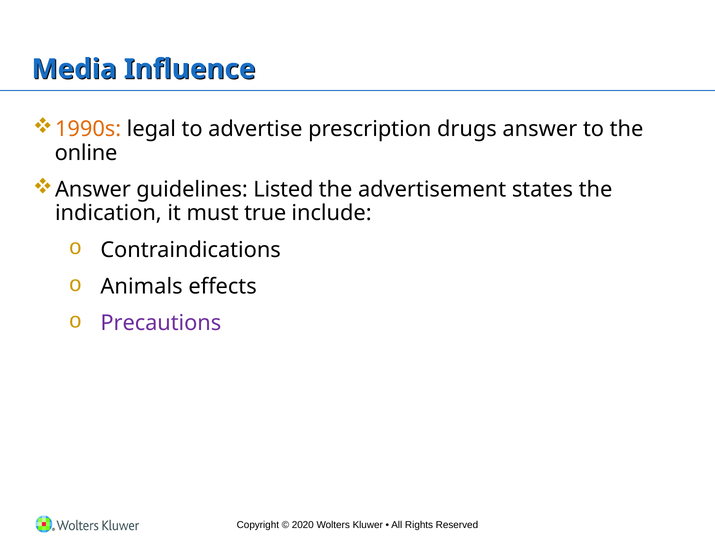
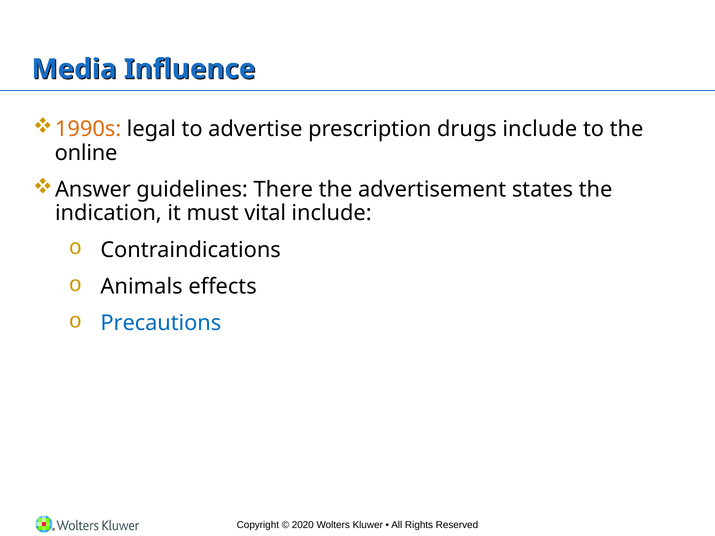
drugs answer: answer -> include (540, 129)
Listed: Listed -> There (283, 190)
true: true -> vital (265, 213)
Precautions colour: purple -> blue (161, 323)
